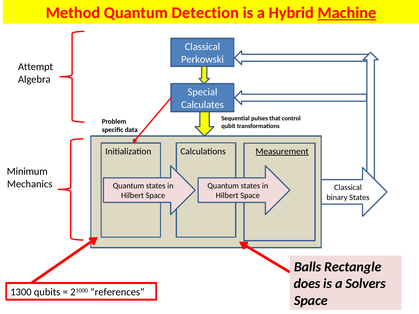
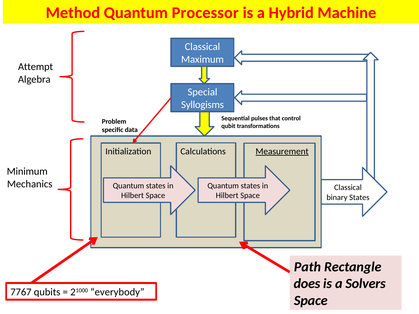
Detection: Detection -> Processor (205, 13)
Machine underline: present -> none (347, 13)
Perkowski: Perkowski -> Maximum (202, 59)
Calculates: Calculates -> Syllogisms (203, 105)
Balls: Balls -> Path (307, 267)
1300: 1300 -> 7767 (21, 292)
references: references -> everybody (117, 292)
